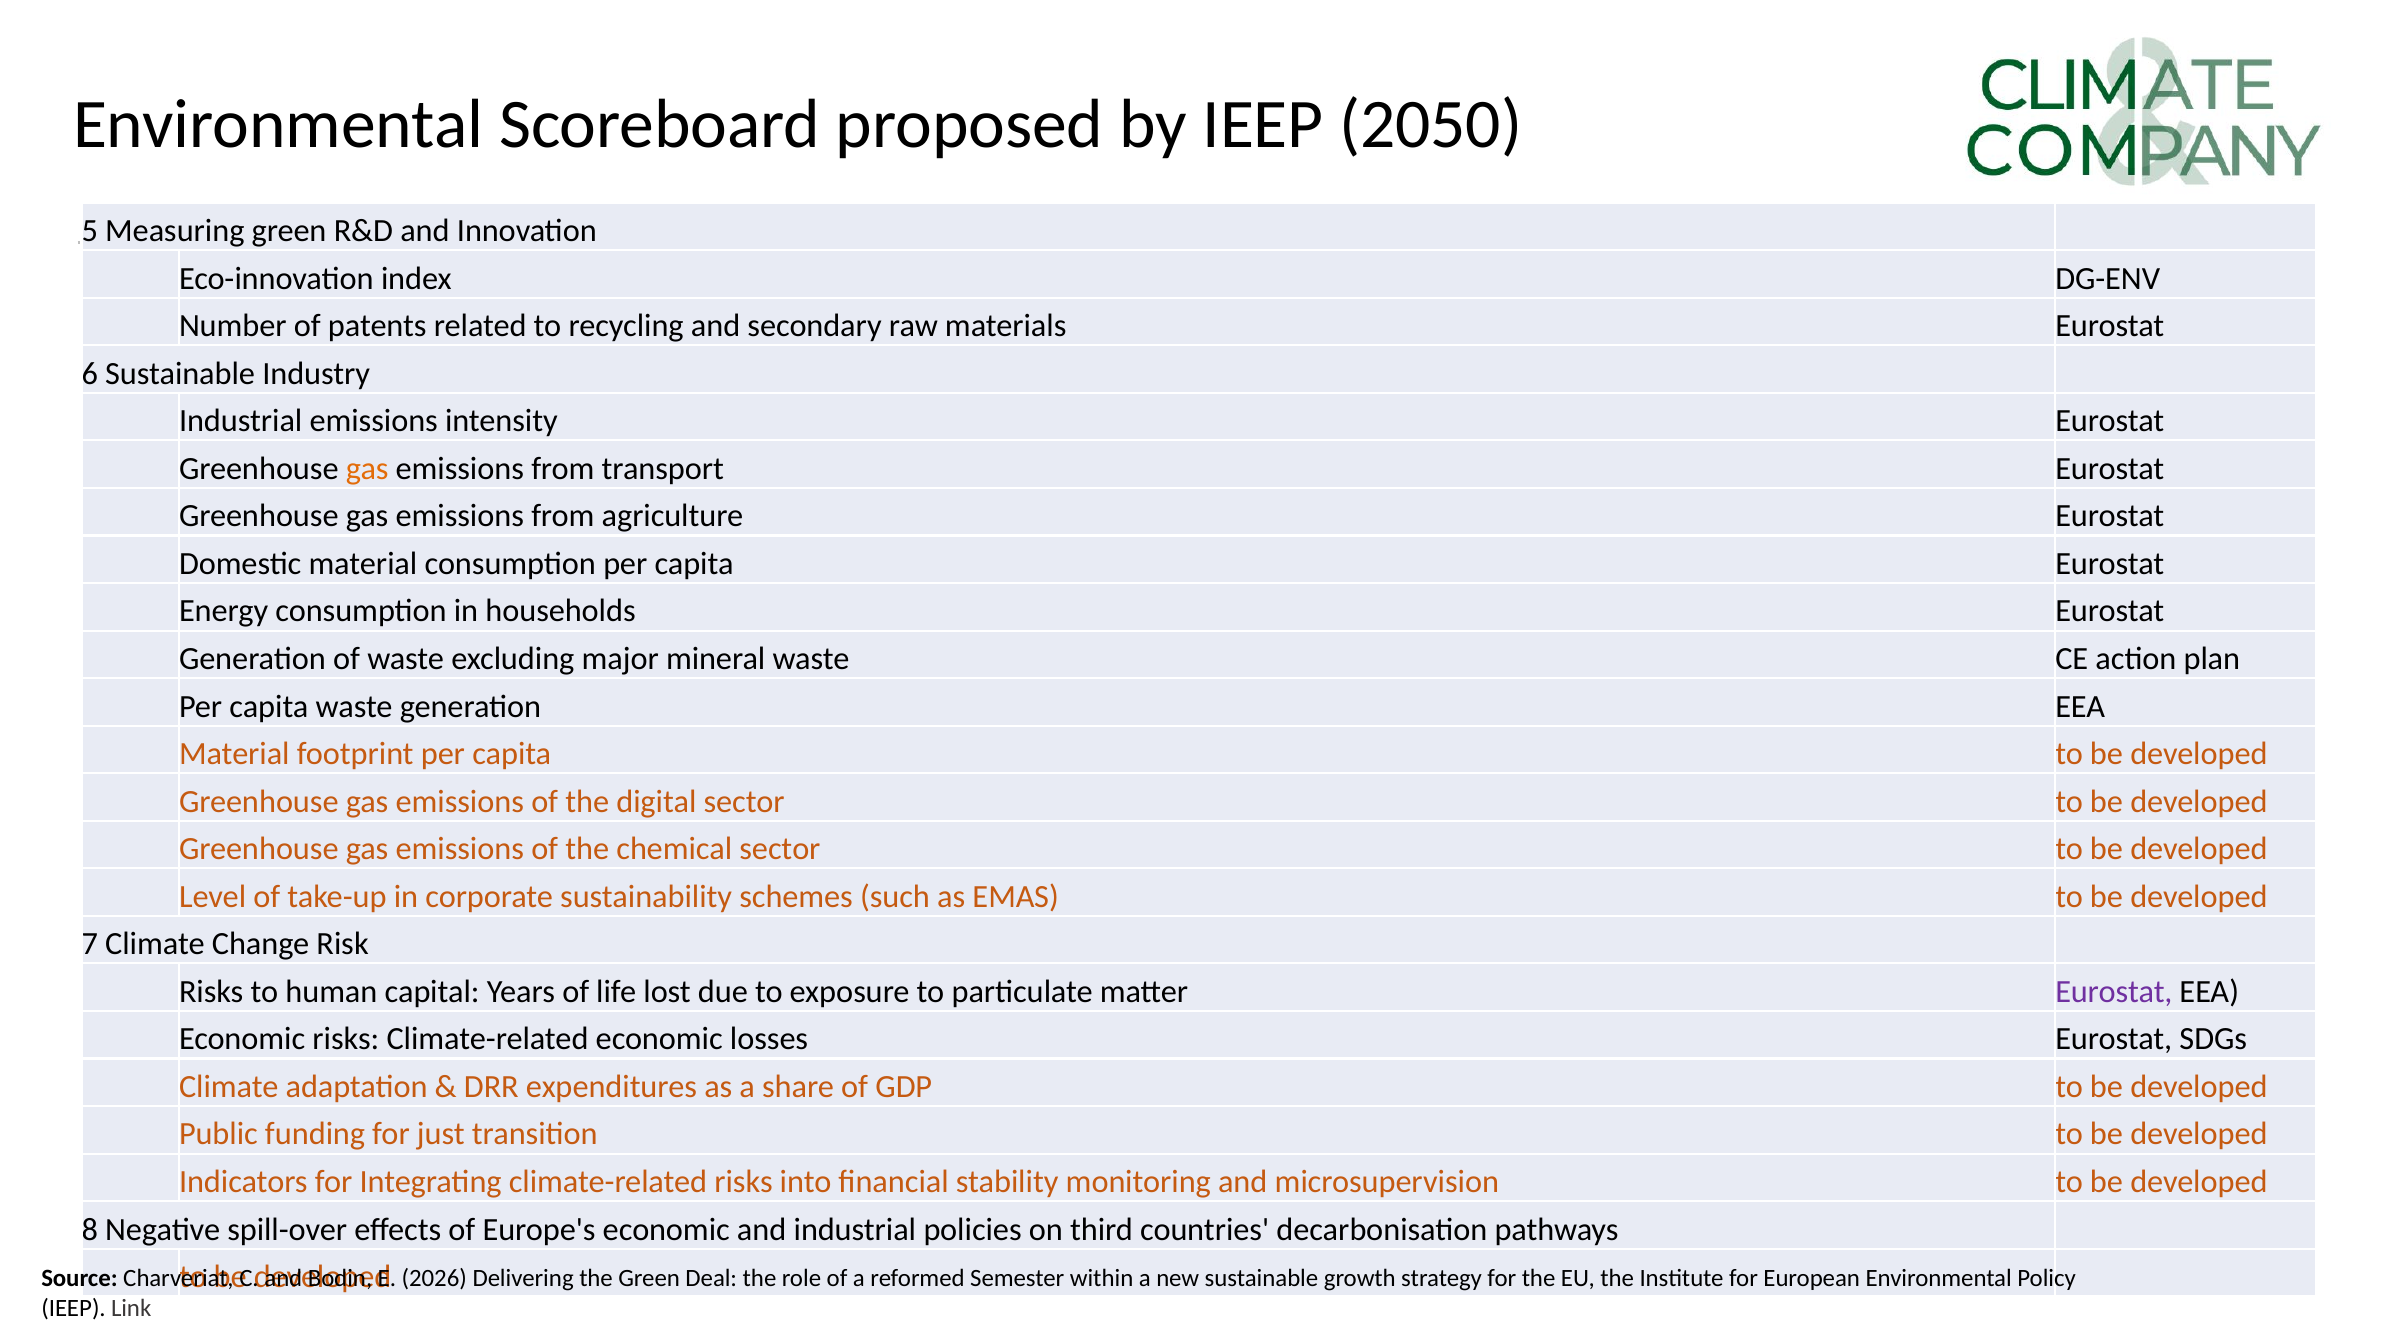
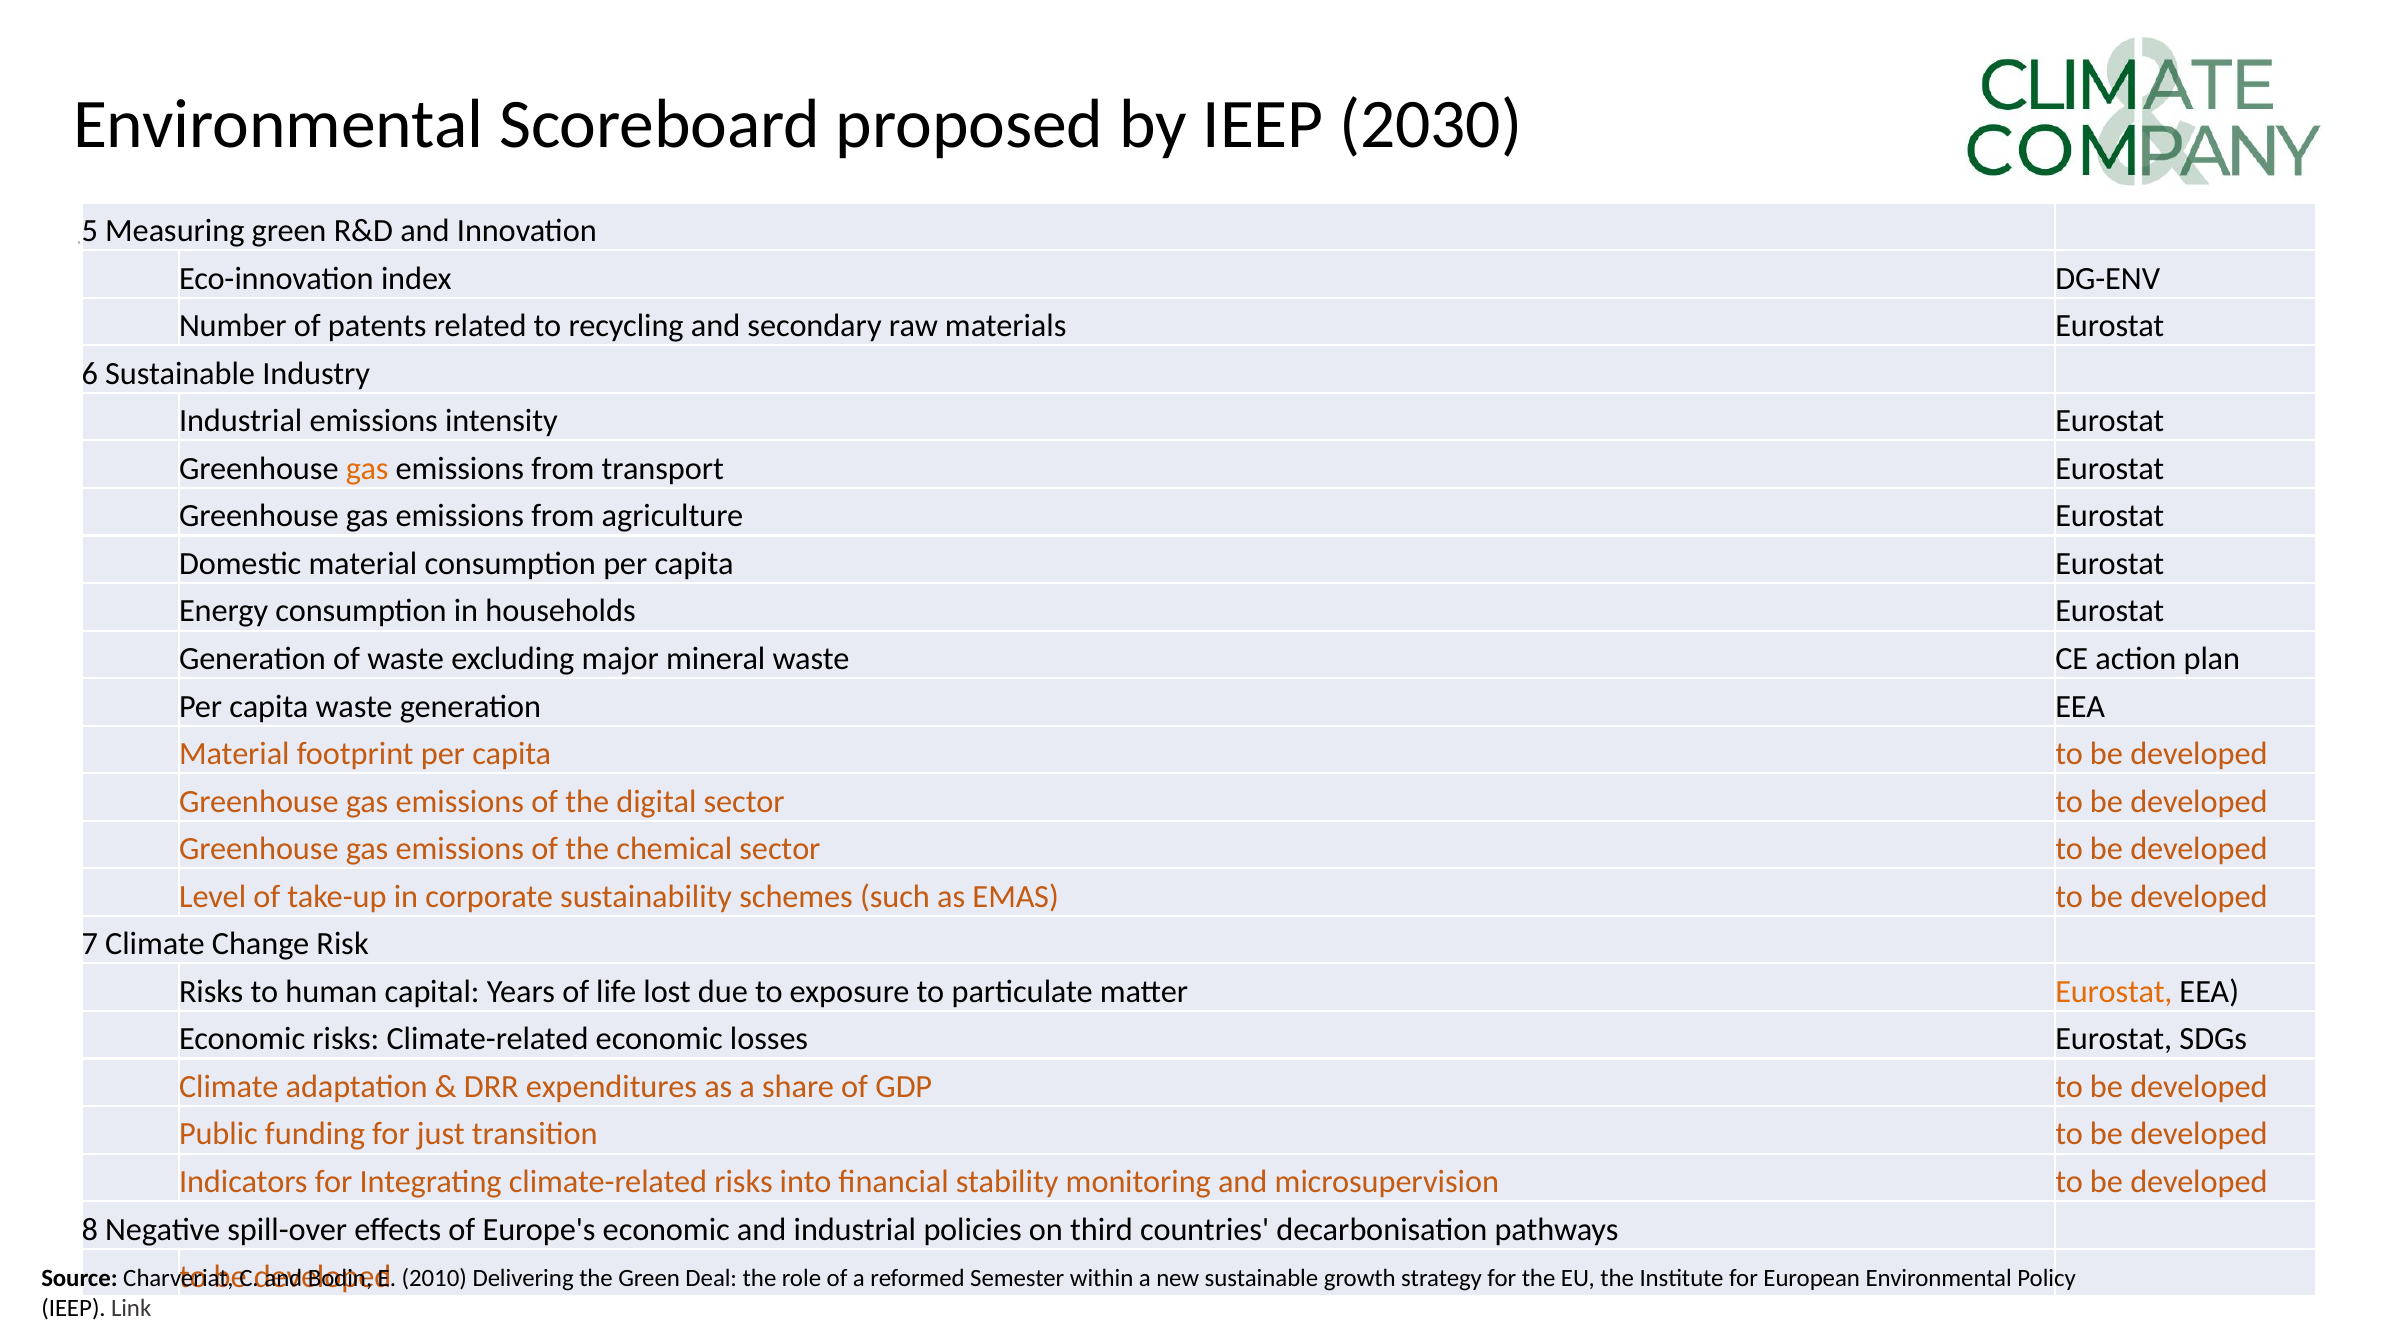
2050: 2050 -> 2030 (1431, 125)
Eurostat colour: purple -> orange (2114, 992)
2026: 2026 -> 2010 (434, 1279)
